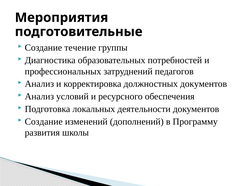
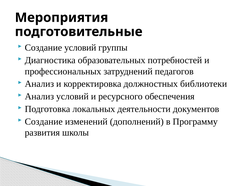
Создание течение: течение -> условий (80, 48)
должностных документов: документов -> библиотеки (204, 84)
